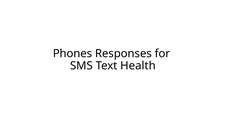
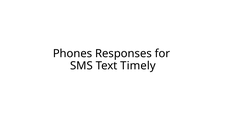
Health: Health -> Timely (138, 66)
